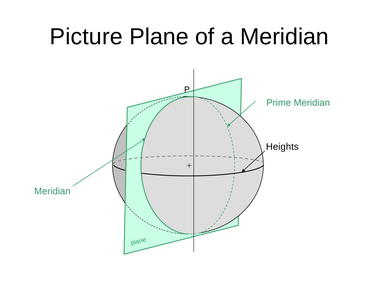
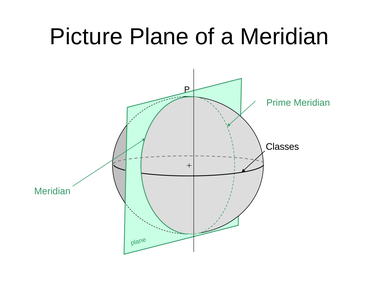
Heights: Heights -> Classes (282, 147)
